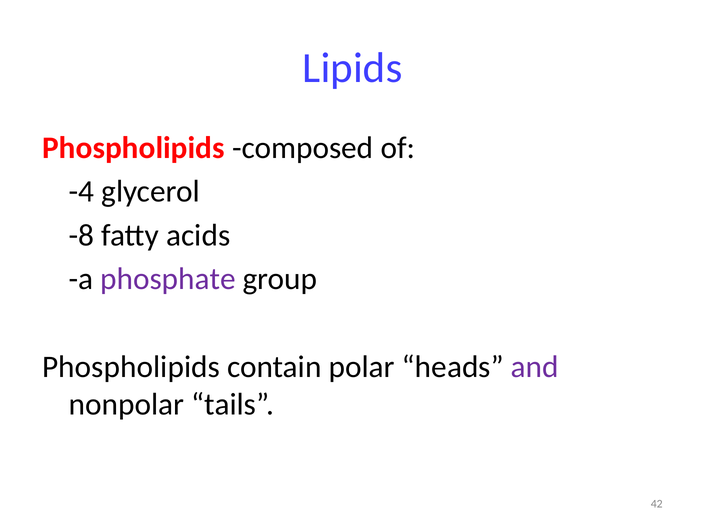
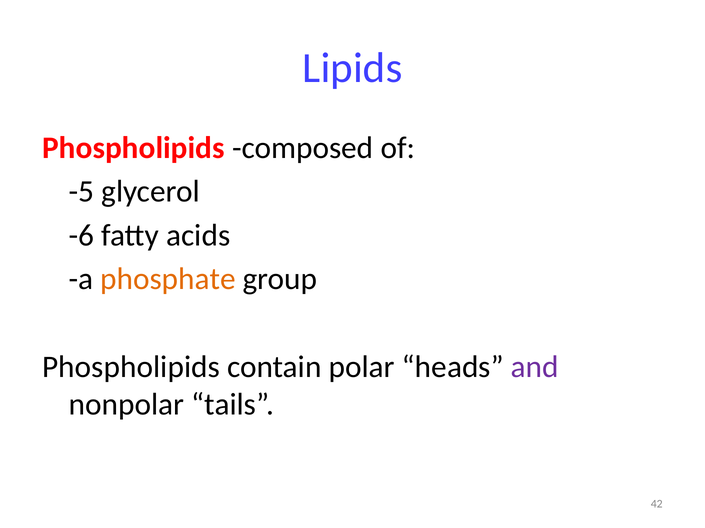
-4: -4 -> -5 (81, 192)
-8: -8 -> -6 (81, 236)
phosphate colour: purple -> orange (168, 280)
